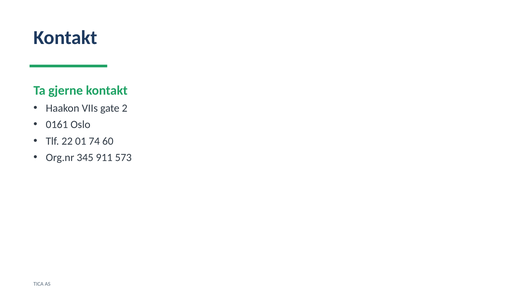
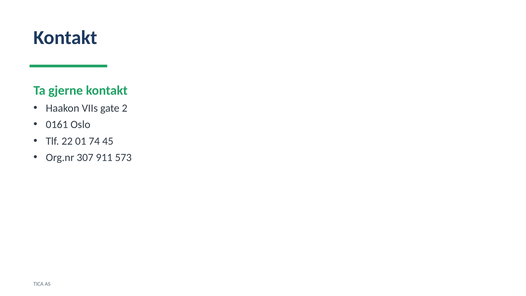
60: 60 -> 45 (108, 141)
345: 345 -> 307 (85, 158)
